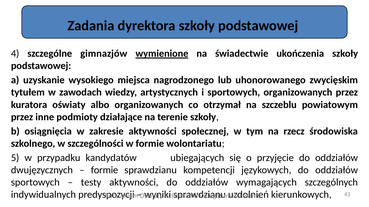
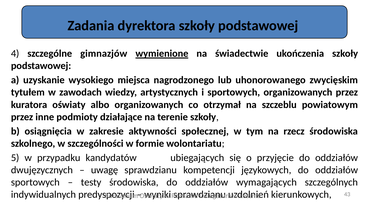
formie: formie -> uwagę (105, 171)
testy aktywności: aktywności -> środowiska (134, 183)
